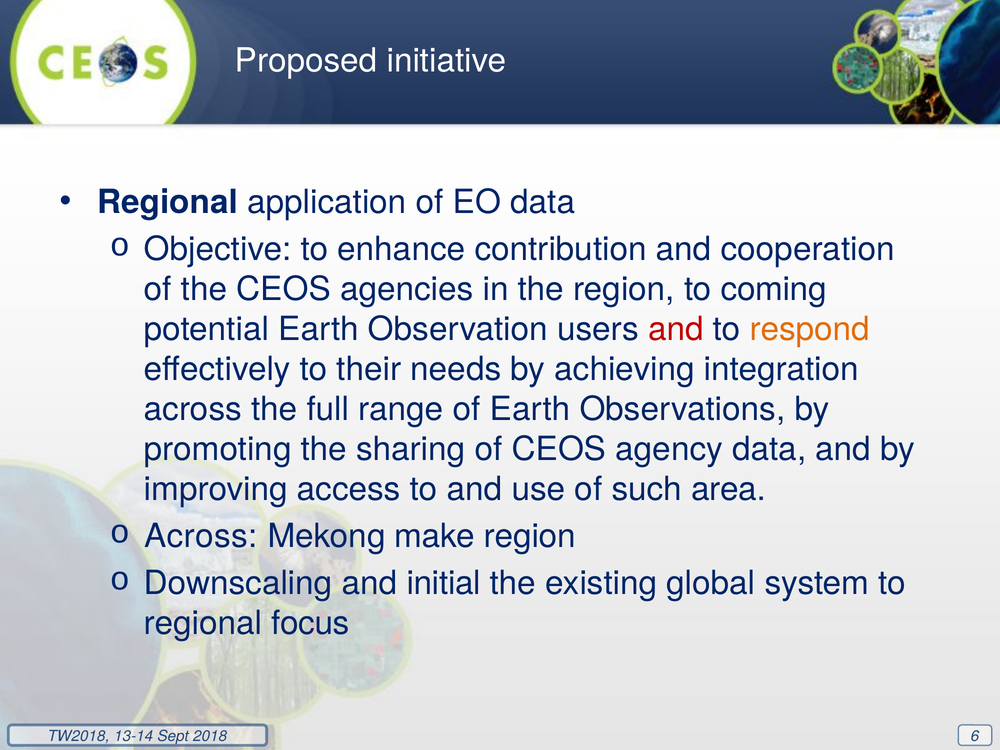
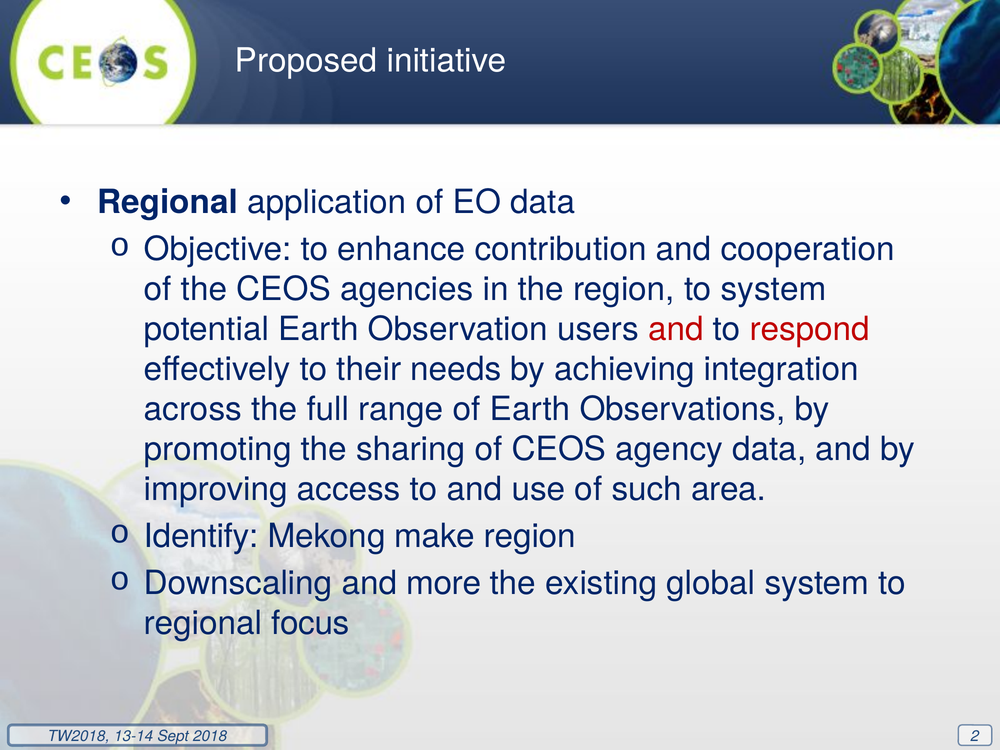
to coming: coming -> system (774, 289)
respond colour: orange -> red (810, 329)
Across: Across -> Identify (201, 536)
initial: initial -> more (444, 583)
6: 6 -> 2 (975, 736)
